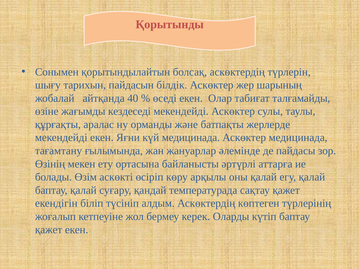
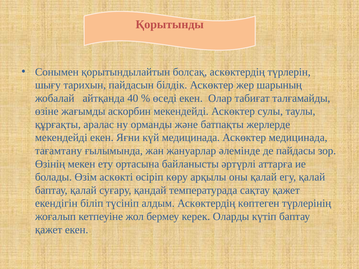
кездеседі: кездеседі -> аскорбин (129, 111)
